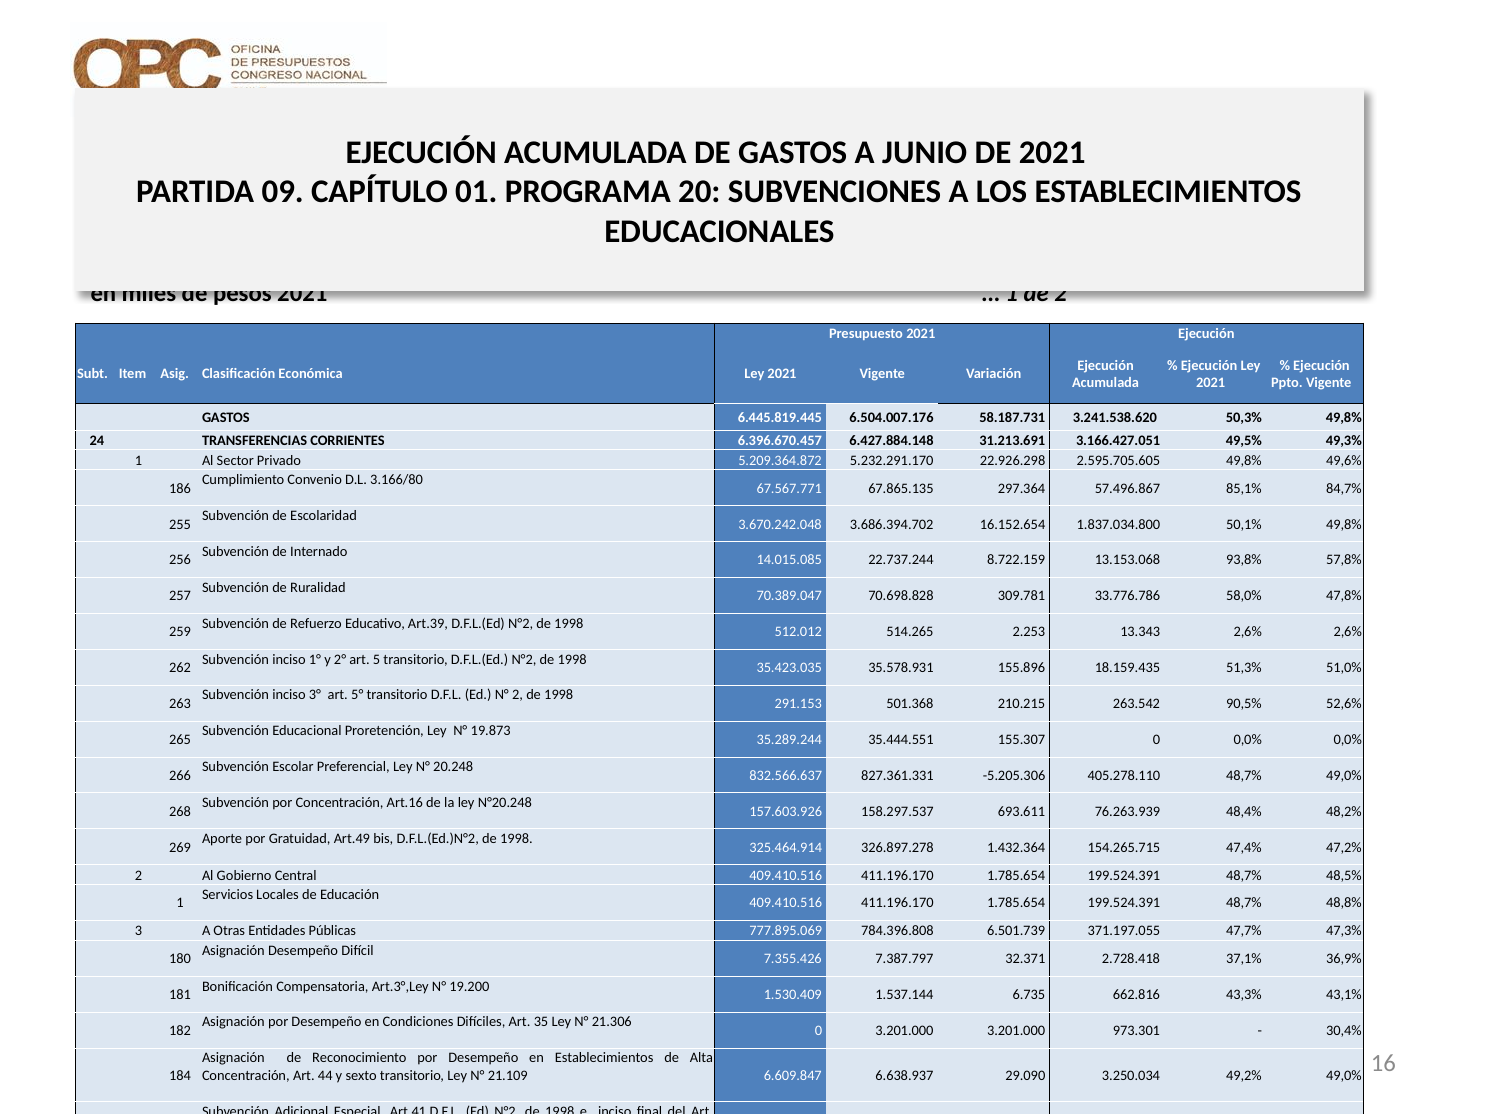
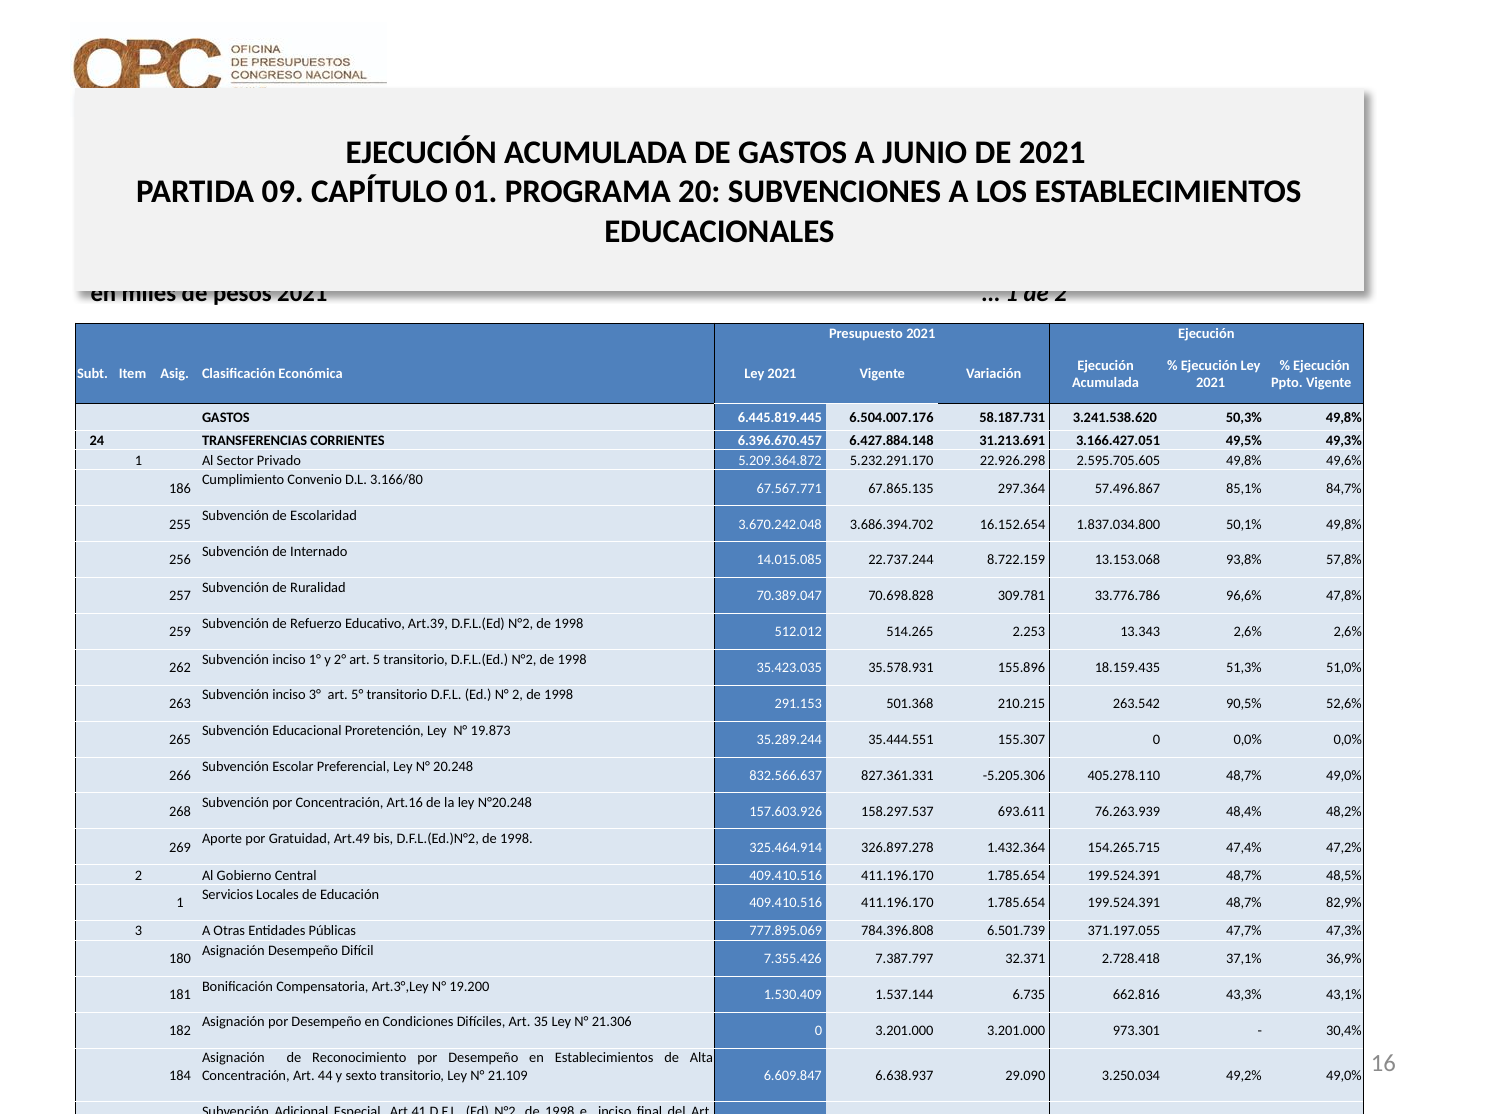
58,0%: 58,0% -> 96,6% (1244, 596)
48,8%: 48,8% -> 82,9% (1344, 903)
